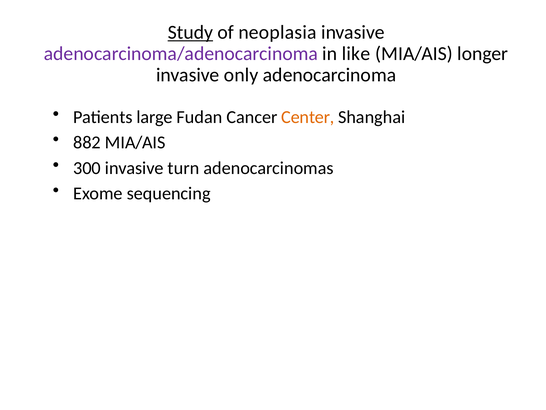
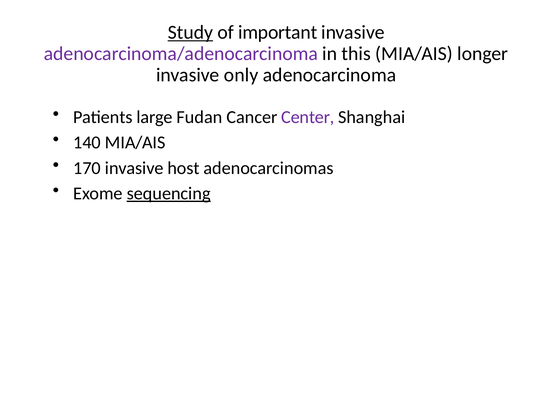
neoplasia: neoplasia -> important (278, 32)
like: like -> this (356, 54)
Center colour: orange -> purple (308, 117)
882: 882 -> 140 (87, 142)
300: 300 -> 170 (87, 168)
turn: turn -> host (184, 168)
sequencing underline: none -> present (169, 193)
